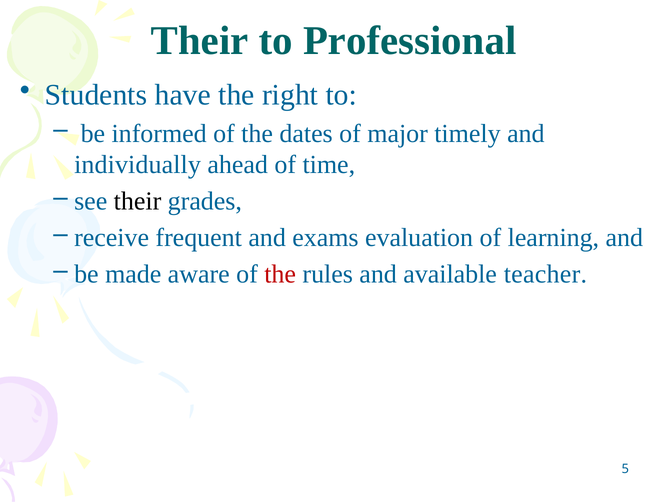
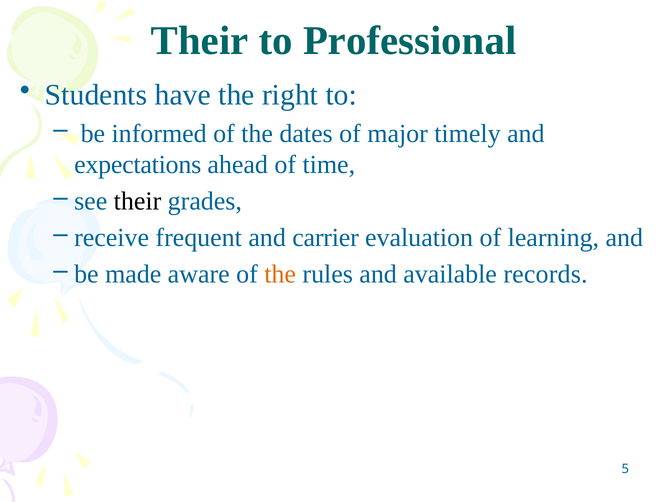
individually: individually -> expectations (138, 165)
exams: exams -> carrier (326, 238)
the colour: red -> orange (280, 274)
teacher: teacher -> records (545, 274)
